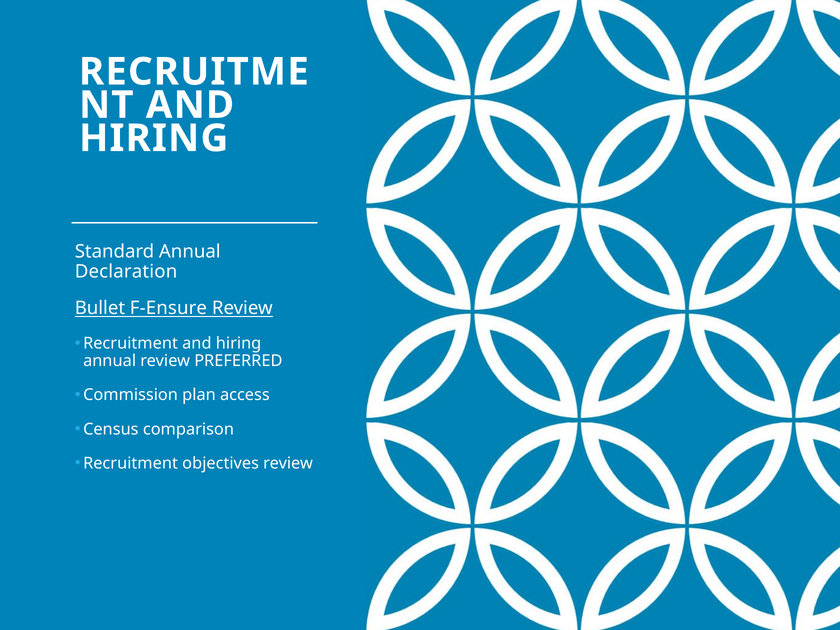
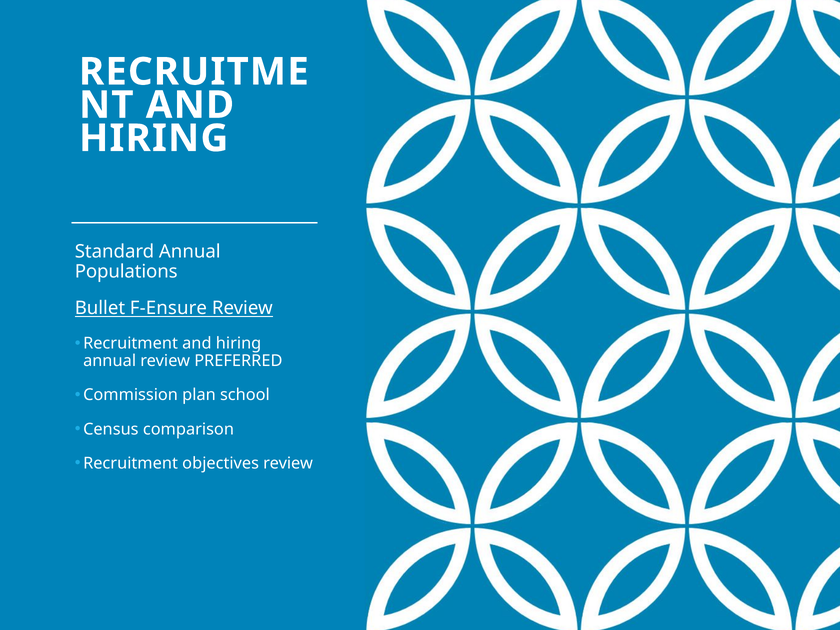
Declaration: Declaration -> Populations (126, 272)
access: access -> school (245, 395)
